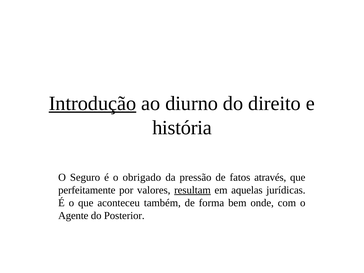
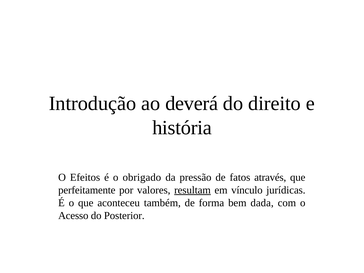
Introdução underline: present -> none (92, 103)
diurno: diurno -> deverá (192, 103)
Seguro: Seguro -> Efeitos (85, 177)
aquelas: aquelas -> vínculo (247, 190)
onde: onde -> dada (262, 203)
Agente: Agente -> Acesso (73, 216)
